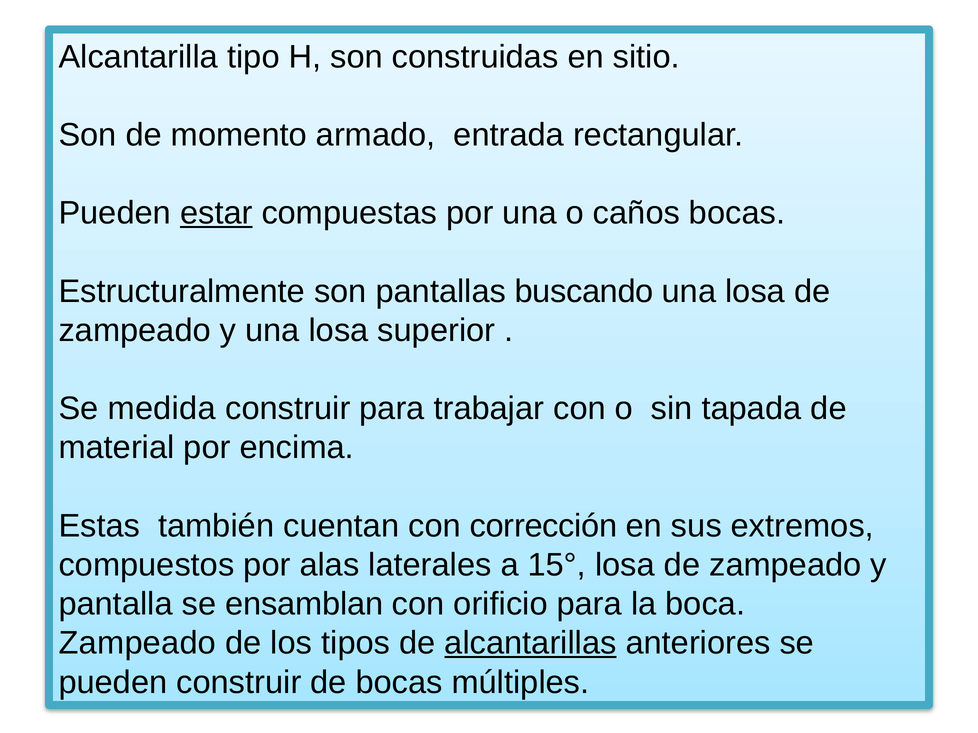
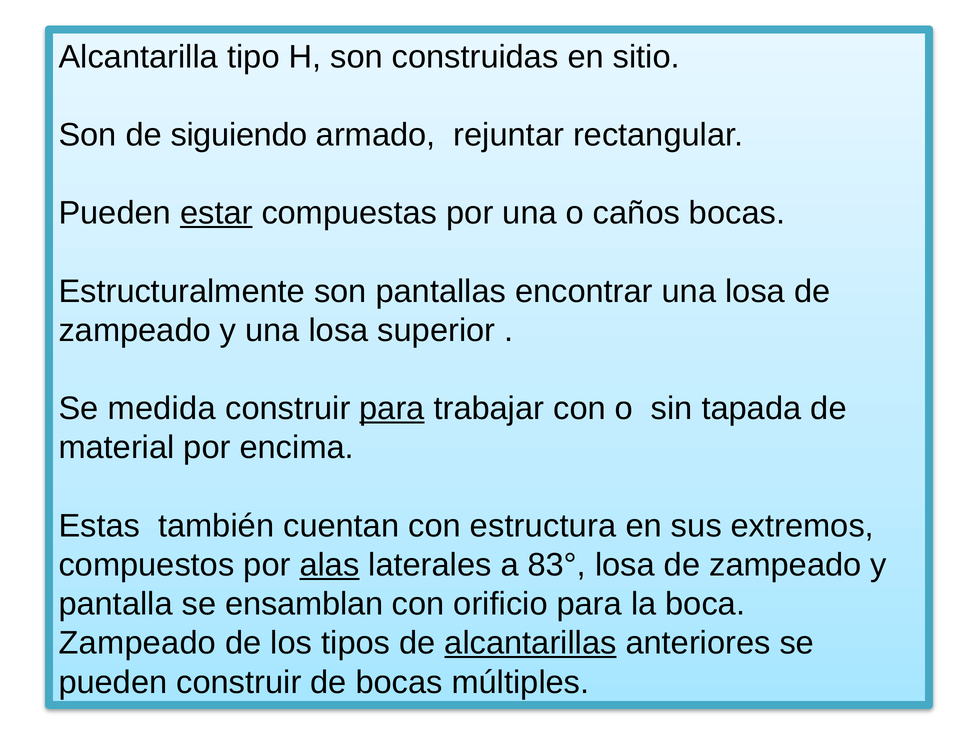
momento: momento -> siguiendo (239, 135)
entrada: entrada -> rejuntar (509, 135)
buscando: buscando -> encontrar (584, 292)
para underline: none -> present (392, 409)
corrección: corrección -> estructura (543, 526)
alas underline: none -> present (329, 565)
15°: 15° -> 83° (557, 565)
